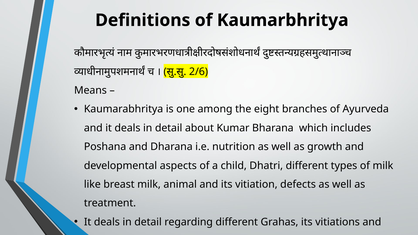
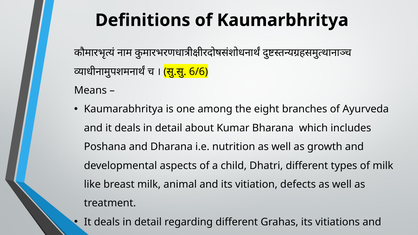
2/6: 2/6 -> 6/6 (199, 72)
